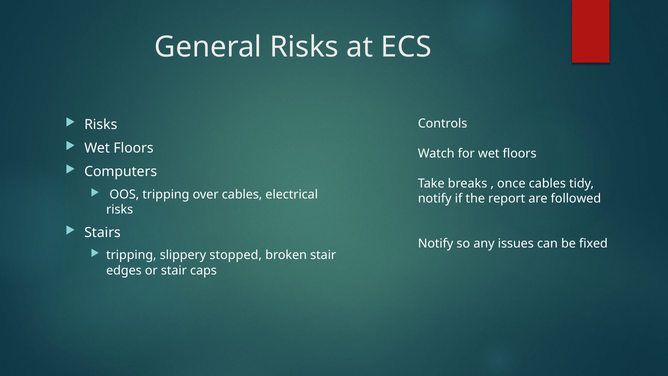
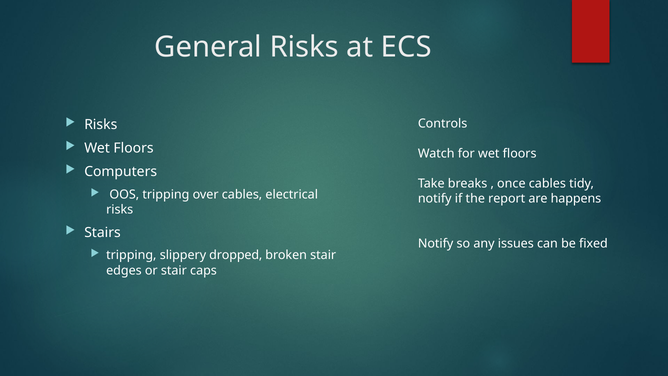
followed: followed -> happens (576, 198)
stopped: stopped -> dropped (236, 255)
